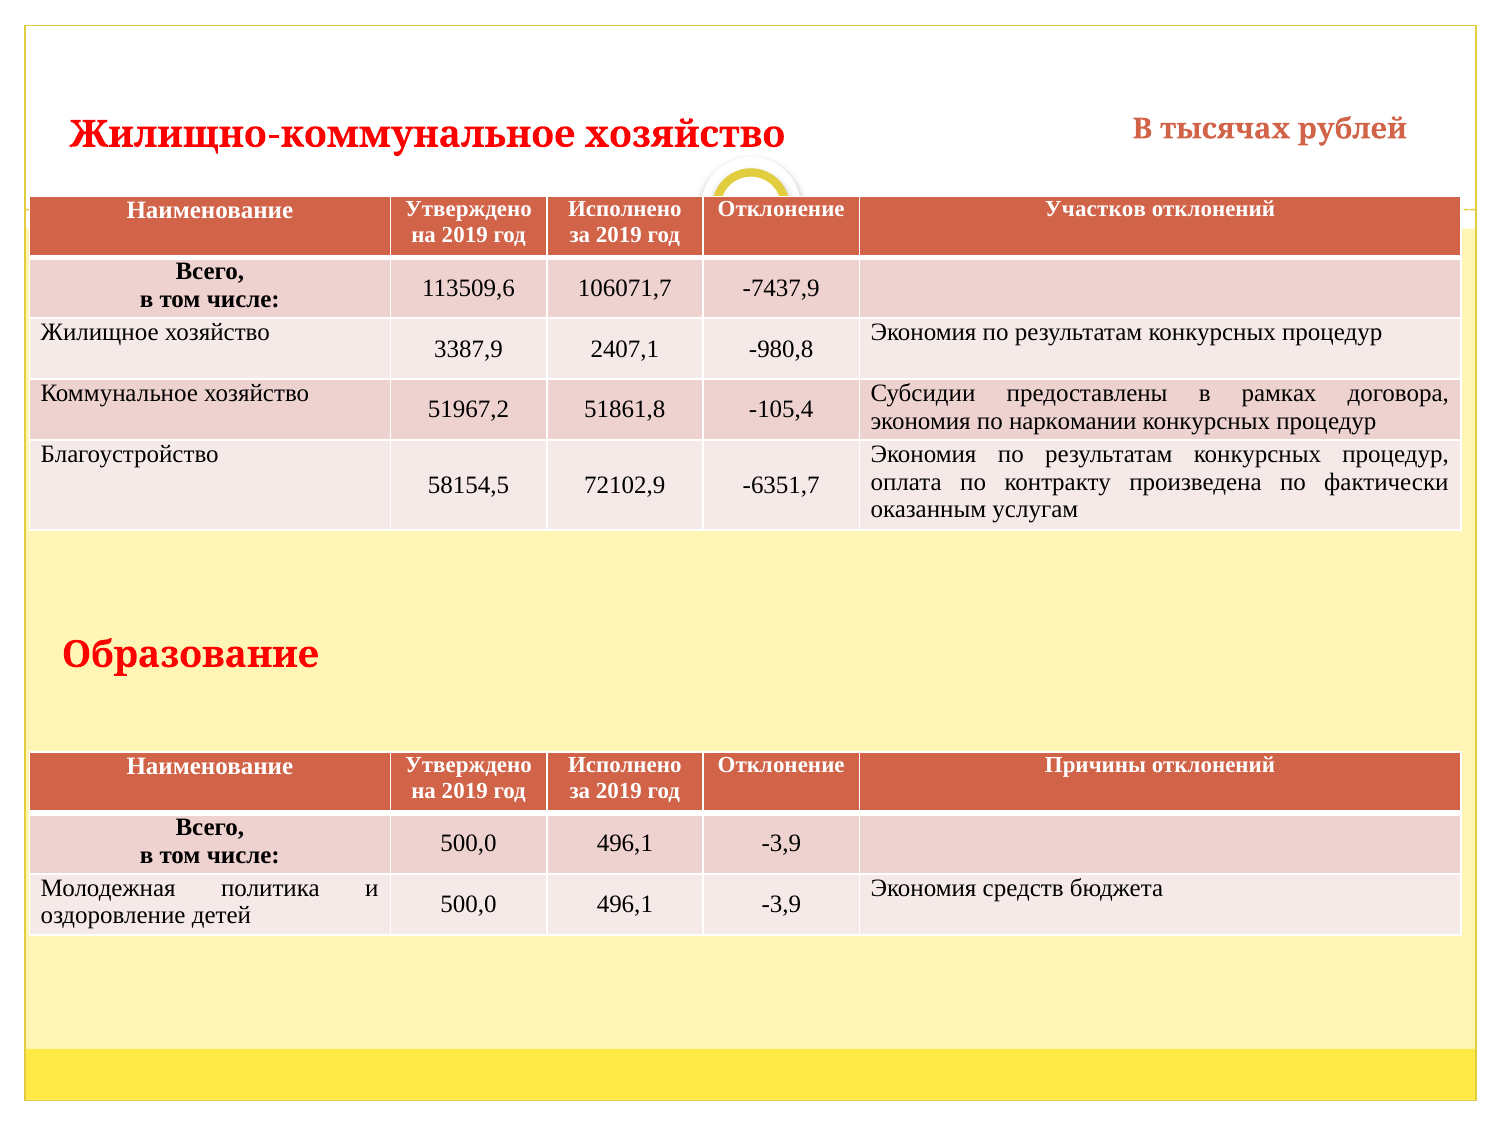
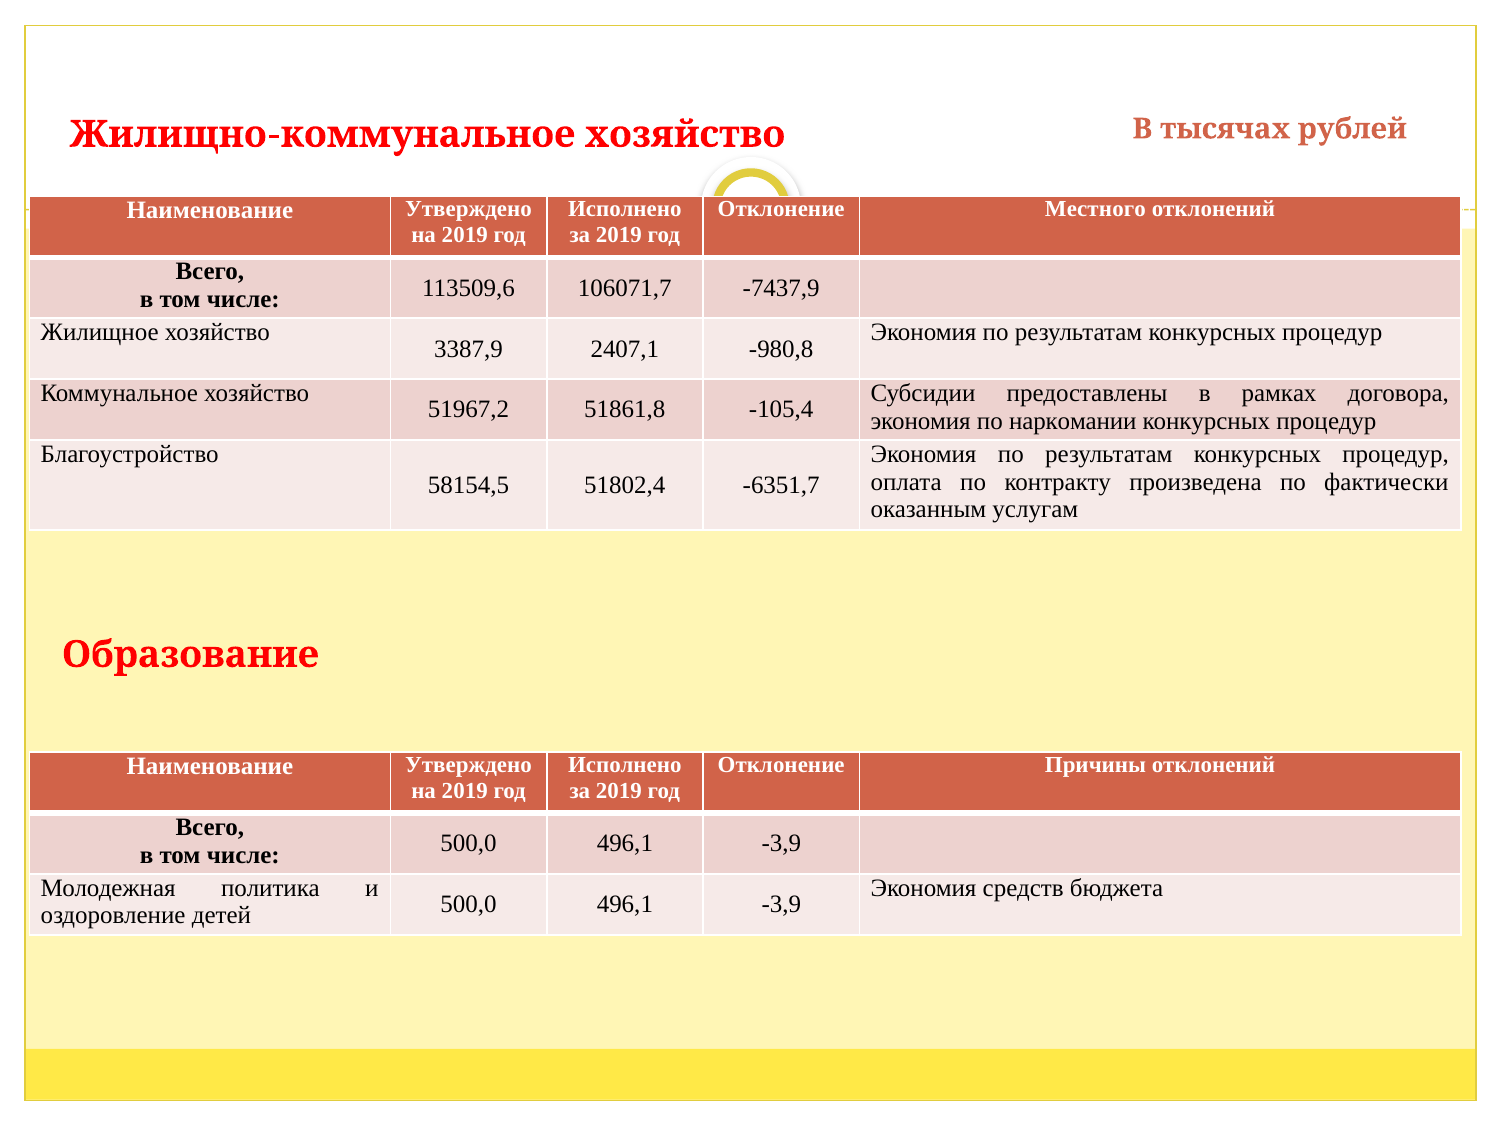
Участков: Участков -> Местного (1095, 210)
72102,9: 72102,9 -> 51802,4 (625, 485)
